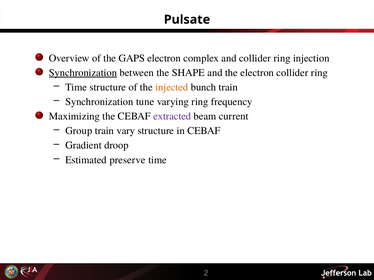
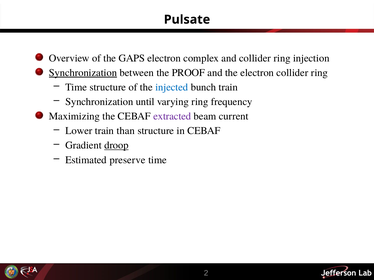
SHAPE: SHAPE -> PROOF (188, 73)
injected colour: orange -> blue (172, 87)
tune: tune -> until (145, 102)
Group: Group -> Lower (79, 131)
vary: vary -> than (126, 131)
droop underline: none -> present (116, 146)
